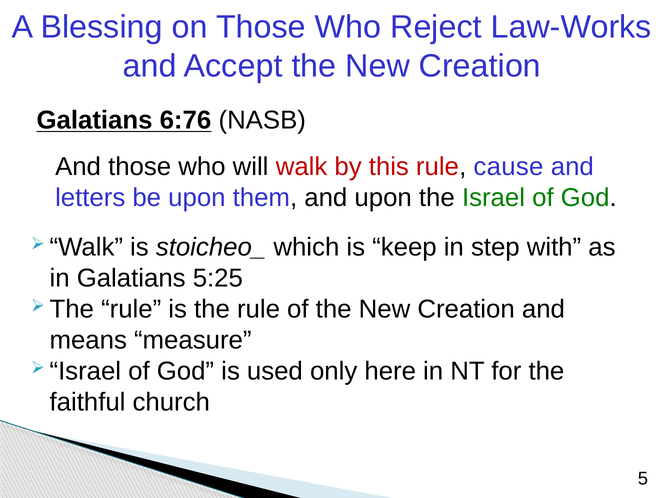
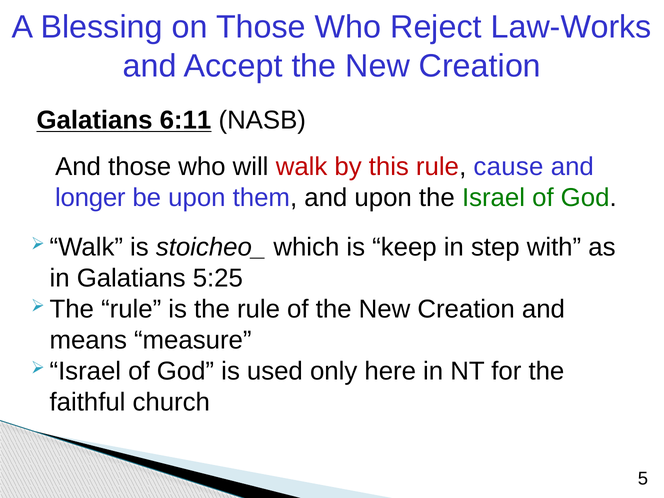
6:76: 6:76 -> 6:11 (185, 120)
letters: letters -> longer (90, 198)
